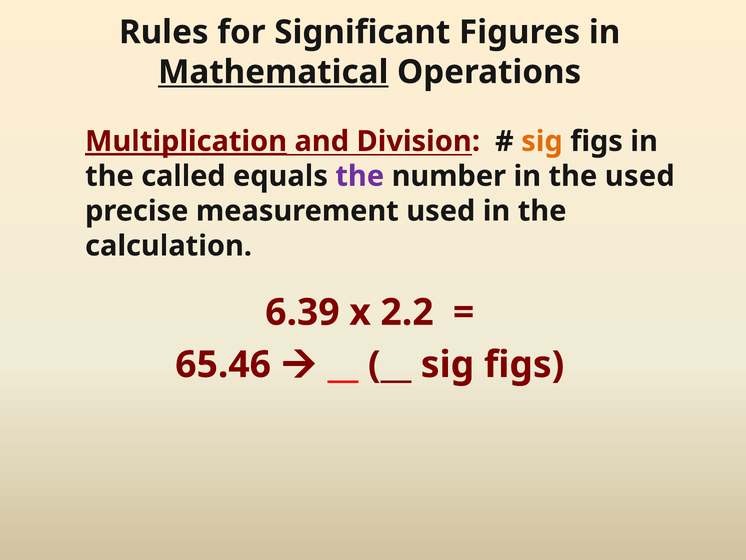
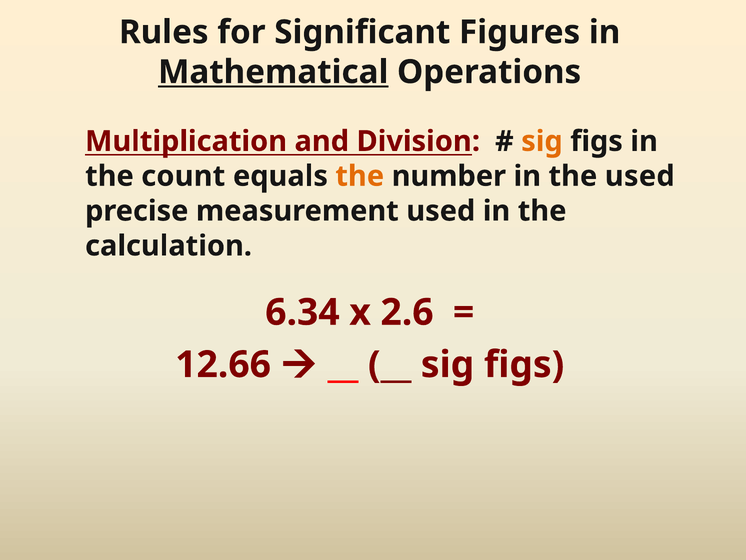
Multiplication underline: present -> none (186, 141)
called: called -> count (183, 176)
the colour: purple -> orange (360, 176)
6.39: 6.39 -> 6.34 (302, 312)
2.2: 2.2 -> 2.6 (407, 312)
65.46: 65.46 -> 12.66 (223, 364)
